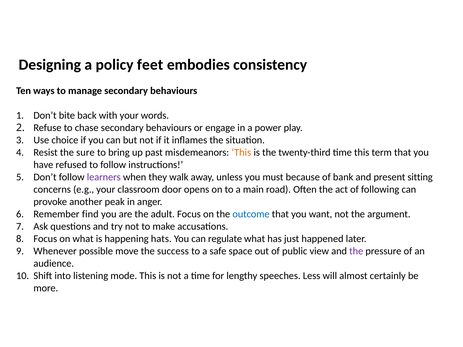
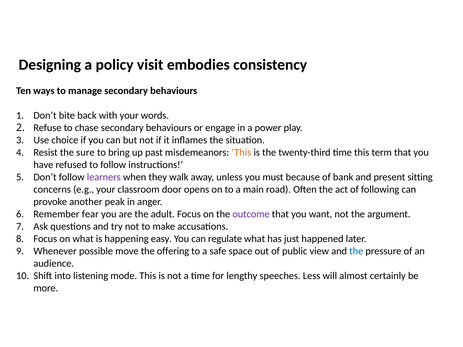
feet: feet -> visit (150, 65)
find: find -> fear (90, 214)
outcome colour: blue -> purple (251, 214)
hats: hats -> easy (161, 239)
success: success -> offering (173, 251)
the colour: purple -> blue (356, 251)
